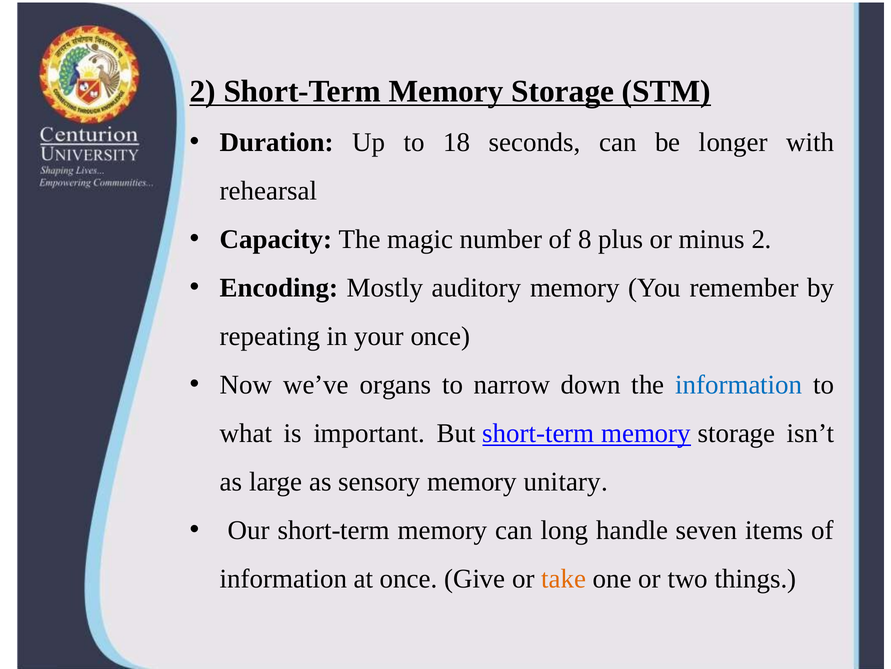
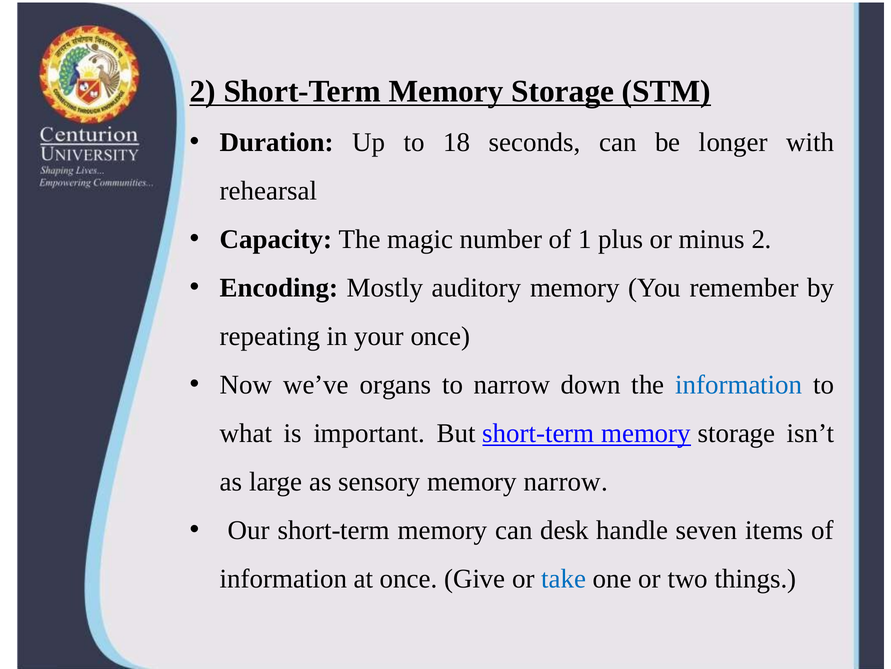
8: 8 -> 1 (585, 239)
memory unitary: unitary -> narrow (566, 481)
long: long -> desk (565, 530)
take colour: orange -> blue (564, 578)
